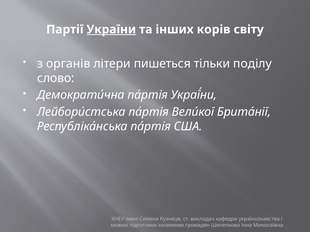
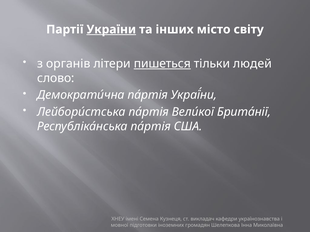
корів: корів -> місто (214, 30)
пишеться underline: none -> present (162, 64)
поділу: поділу -> людей (252, 64)
